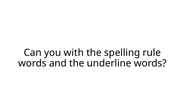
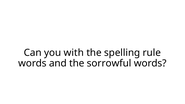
underline: underline -> sorrowful (109, 63)
